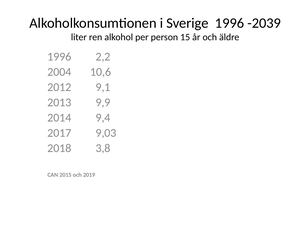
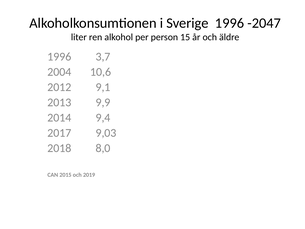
-2039: -2039 -> -2047 (264, 23)
2,2: 2,2 -> 3,7 (103, 57)
3,8: 3,8 -> 8,0 (103, 148)
